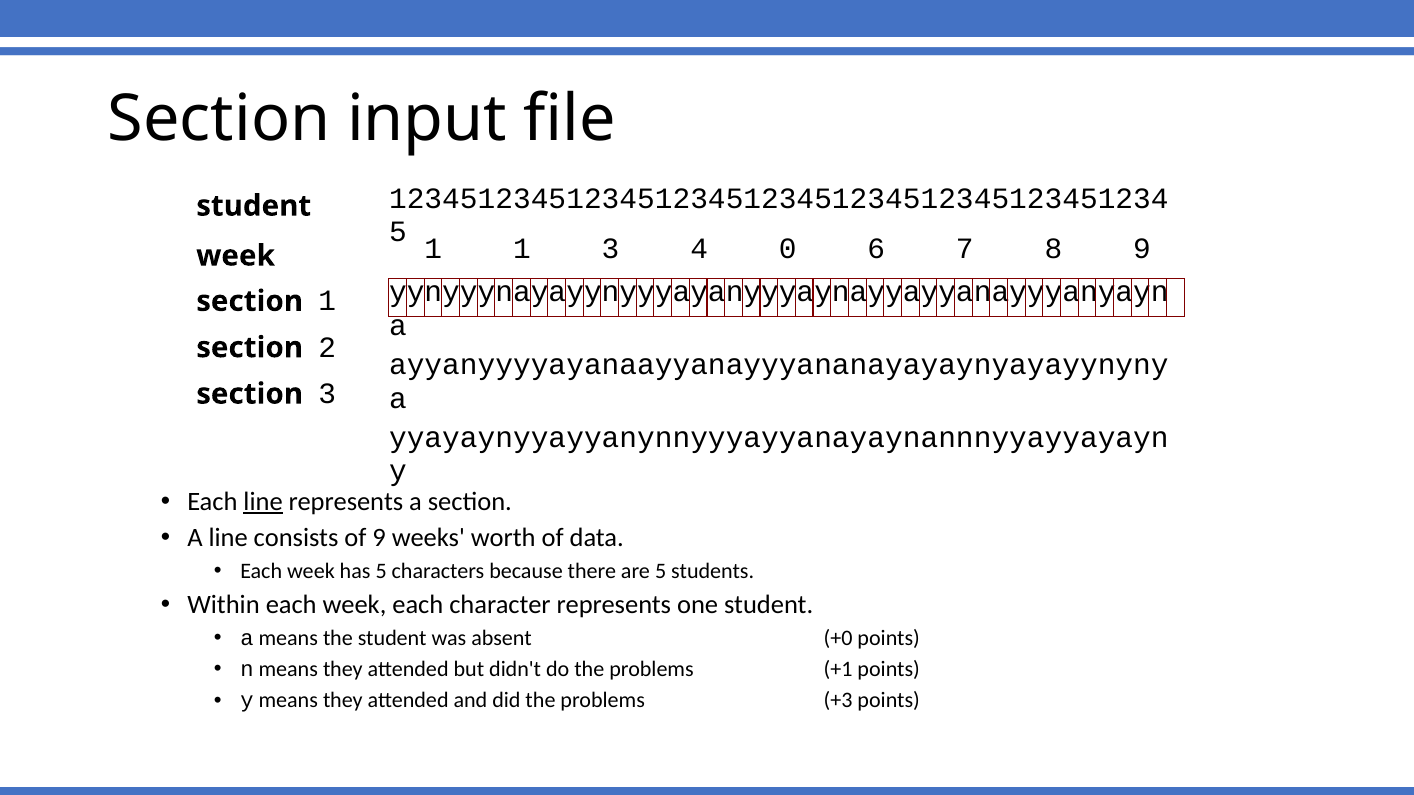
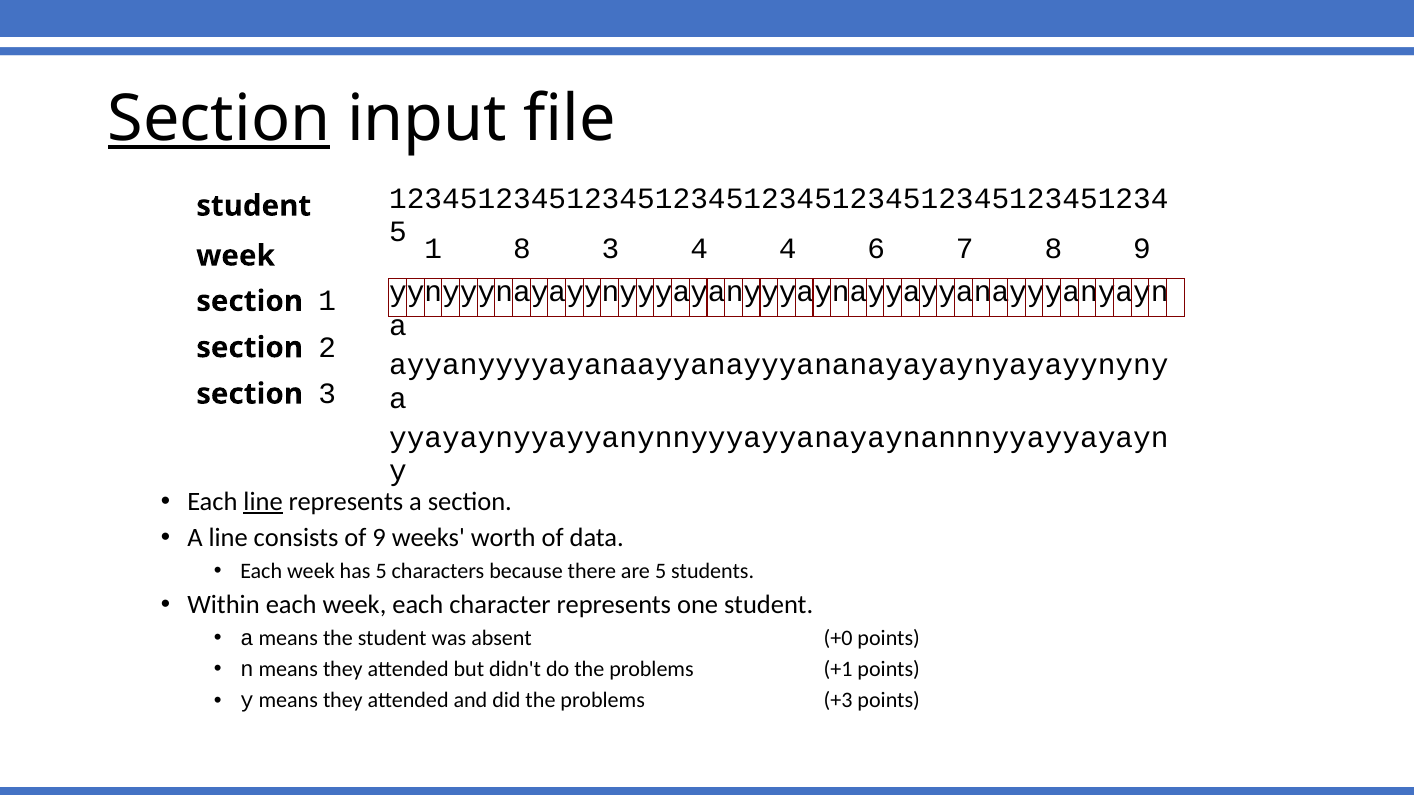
Section underline: none -> present (219, 119)
1 1: 1 -> 8 (522, 249)
4 0: 0 -> 4 (788, 249)
